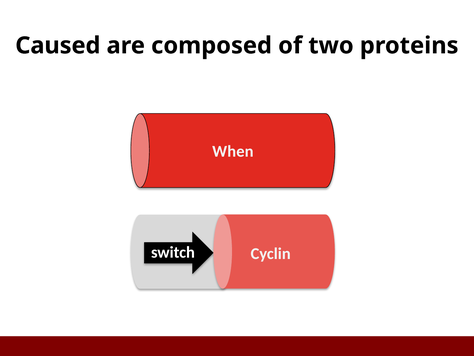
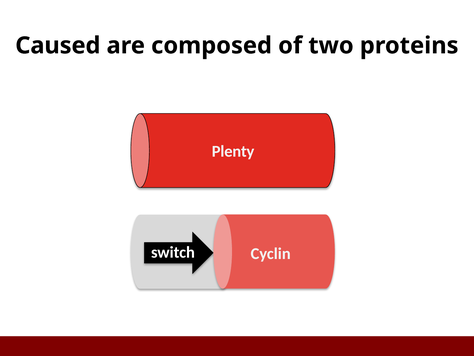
When: When -> Plenty (233, 151)
